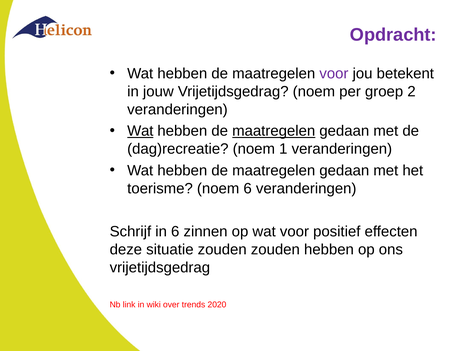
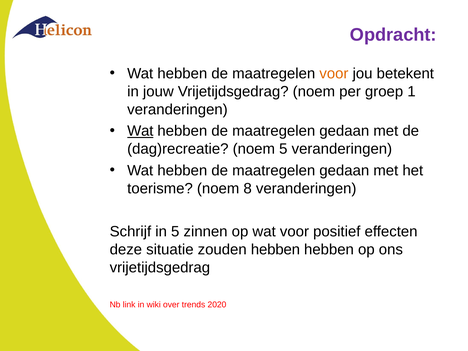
voor colour: purple -> orange (334, 74)
2: 2 -> 1 (412, 92)
maatregelen underline: present -> none (274, 131)
noem 1: 1 -> 5 (283, 149)
noem 6: 6 -> 8 (248, 188)
in 6: 6 -> 5 (175, 232)
zouden zouden: zouden -> hebben (275, 250)
